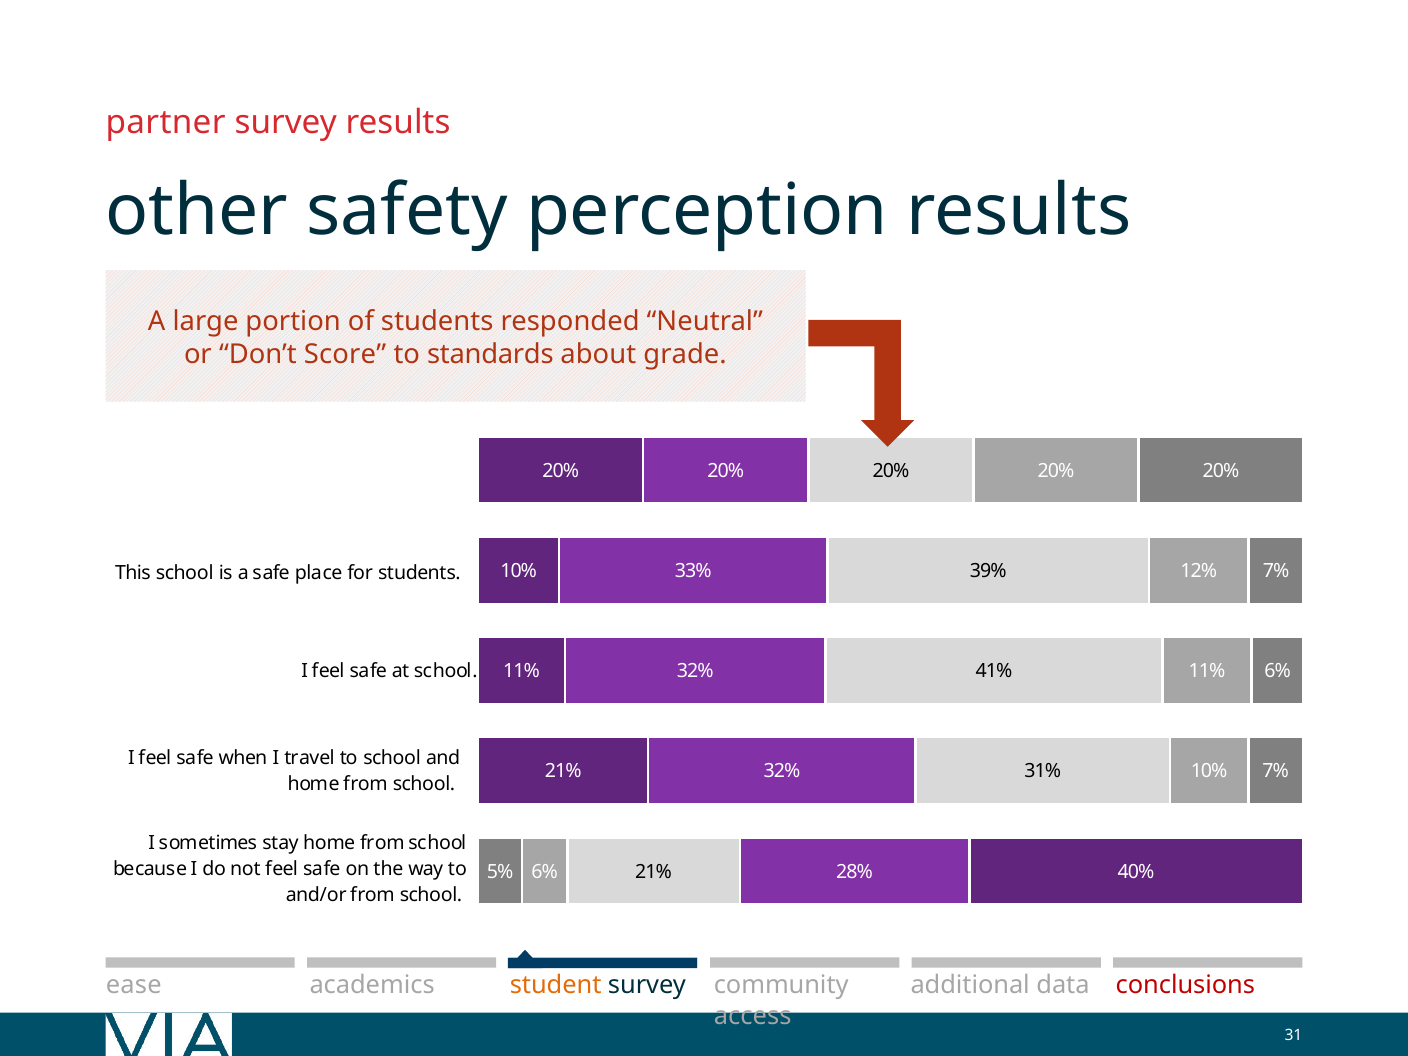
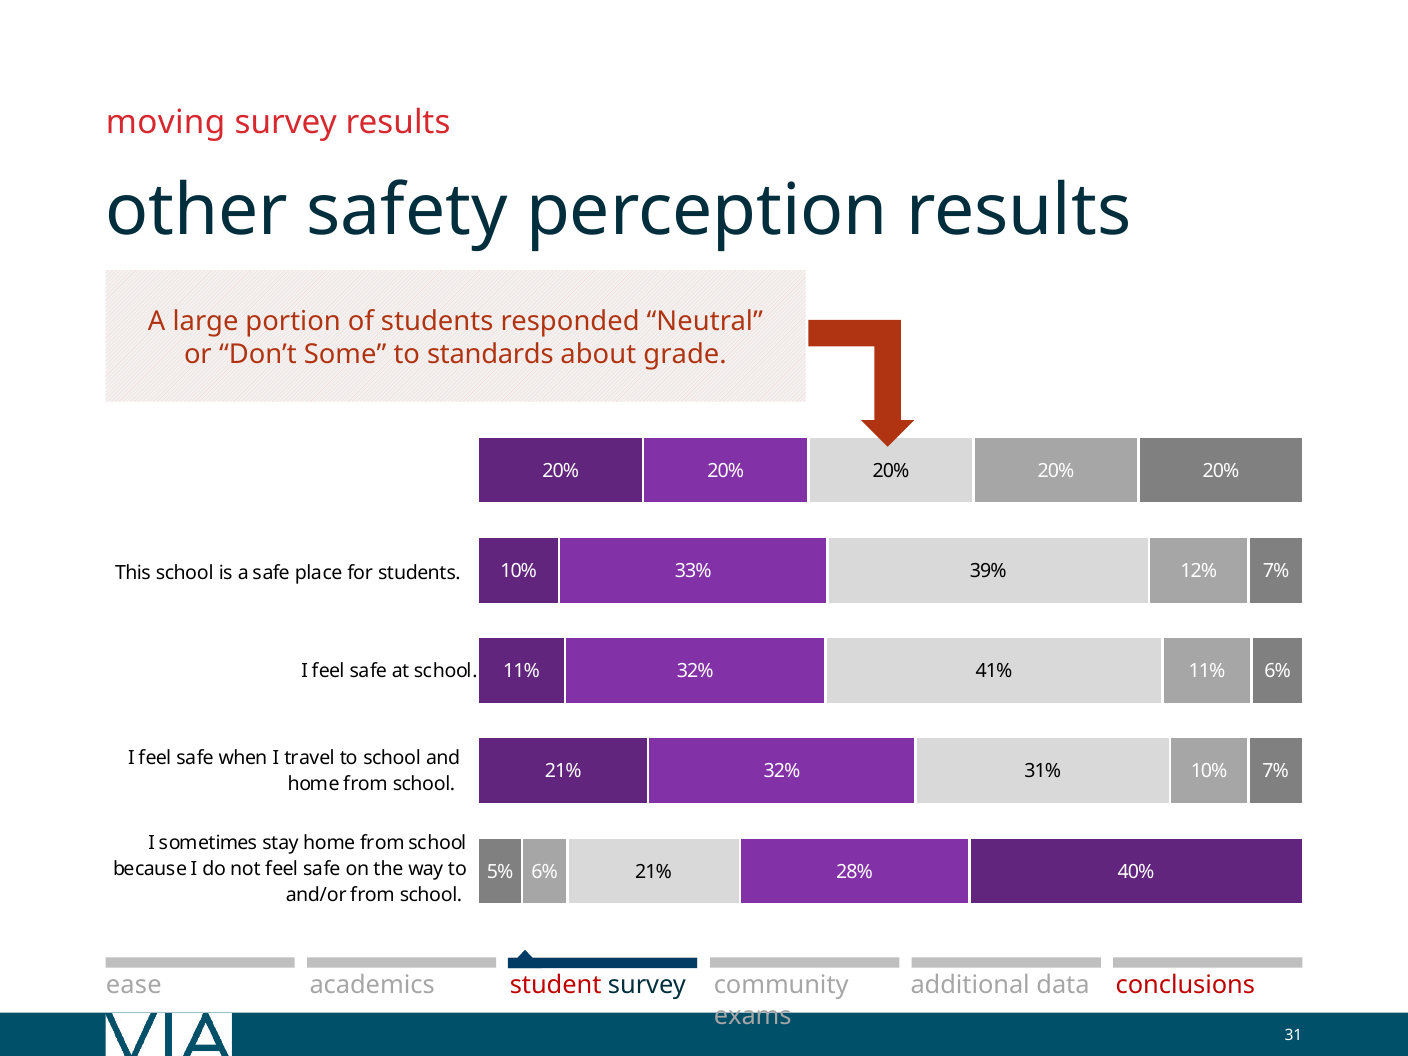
partner: partner -> moving (166, 123)
Score: Score -> Some (345, 354)
student colour: orange -> red (556, 985)
access: access -> exams (753, 1016)
